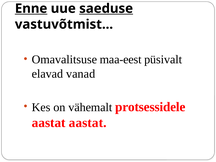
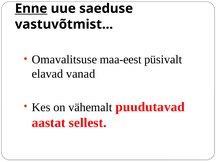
saeduse underline: present -> none (106, 8)
protsessidele: protsessidele -> puudutavad (150, 107)
aastat aastat: aastat -> sellest (88, 123)
